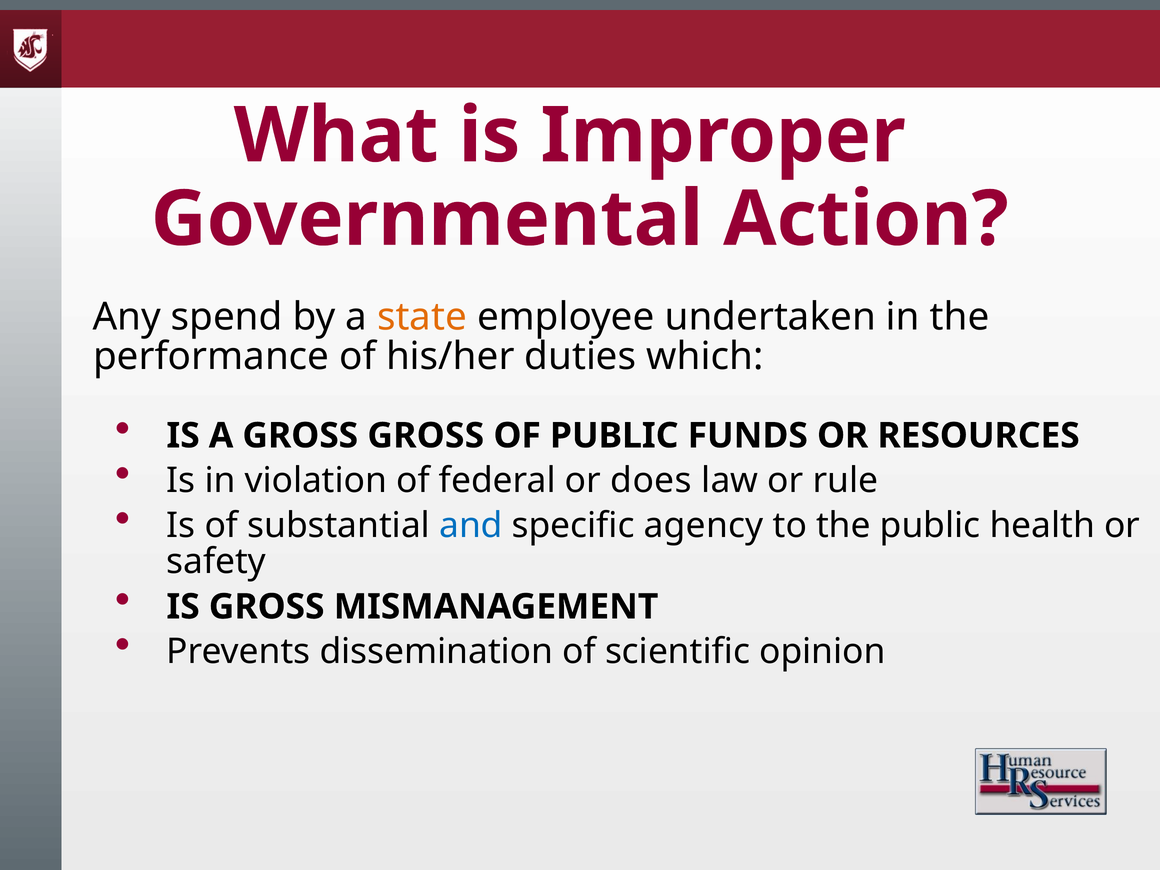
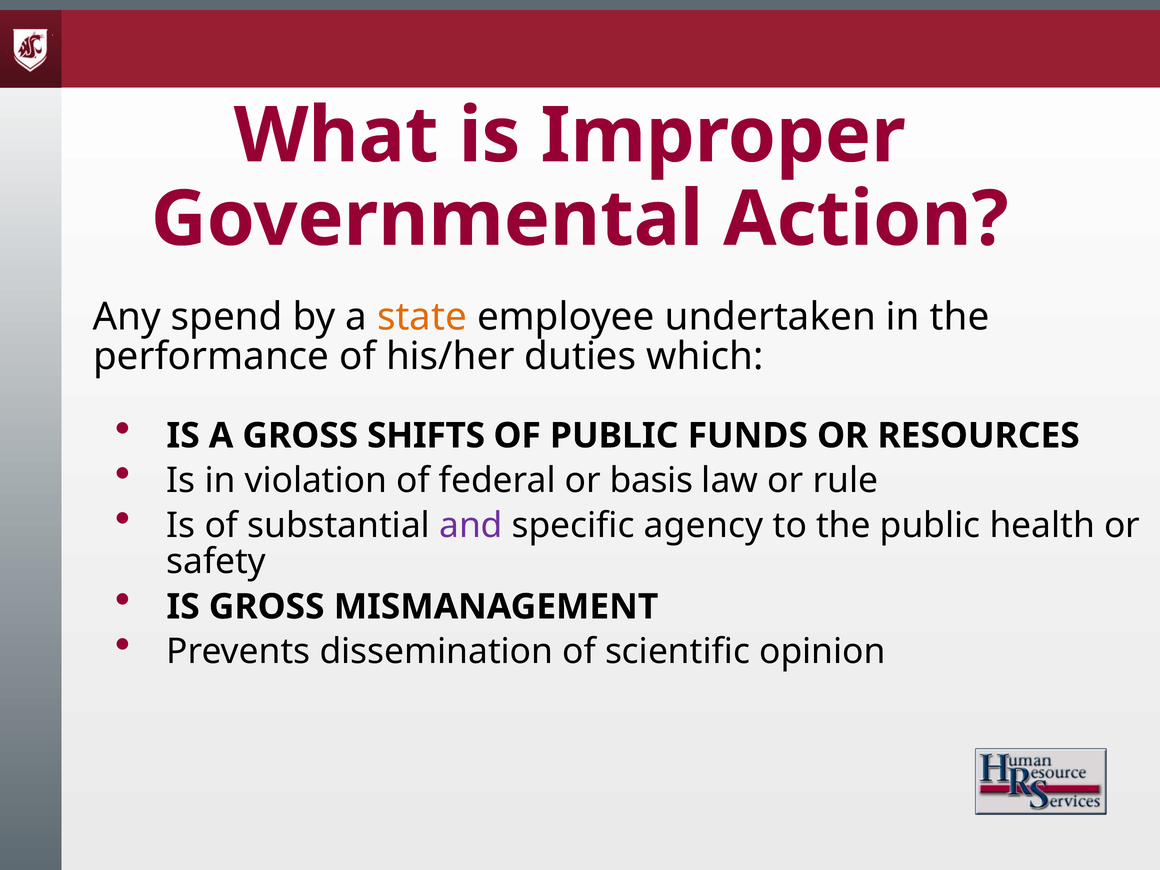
GROSS GROSS: GROSS -> SHIFTS (426, 436)
does: does -> basis (651, 481)
and colour: blue -> purple (471, 526)
